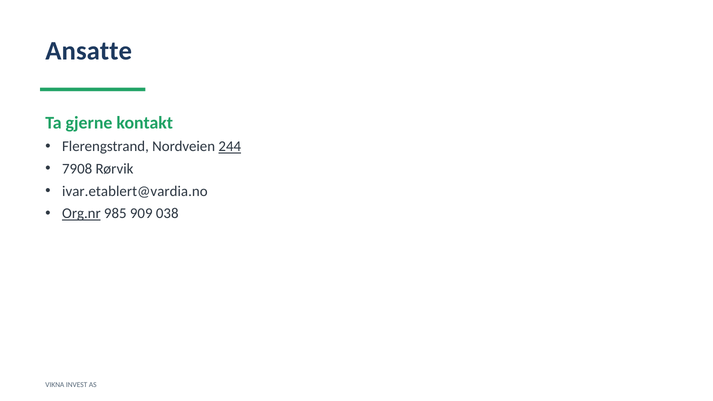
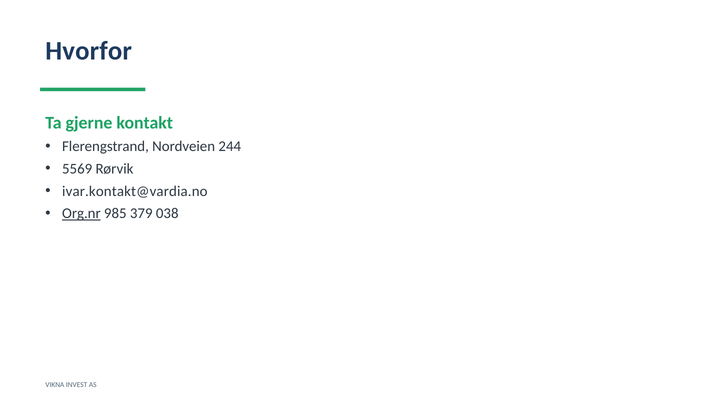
Ansatte: Ansatte -> Hvorfor (89, 51)
244 underline: present -> none (230, 147)
7908: 7908 -> 5569 (77, 169)
ivar.etablert@vardia.no: ivar.etablert@vardia.no -> ivar.kontakt@vardia.no (135, 191)
909: 909 -> 379 (141, 213)
